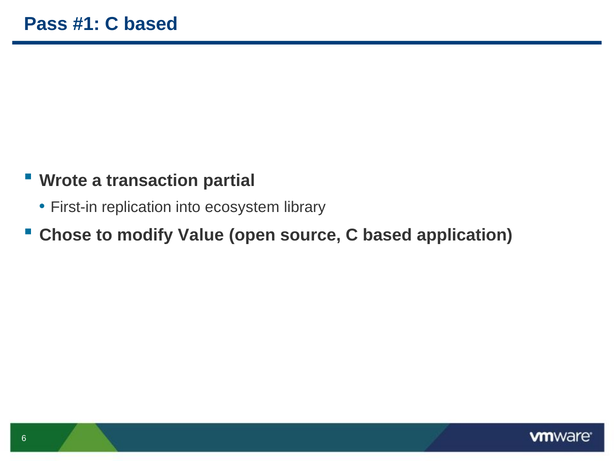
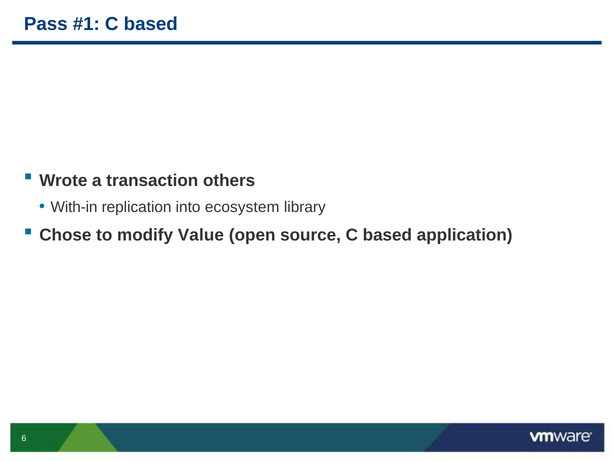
partial: partial -> others (229, 180)
First-in: First-in -> With-in (74, 207)
